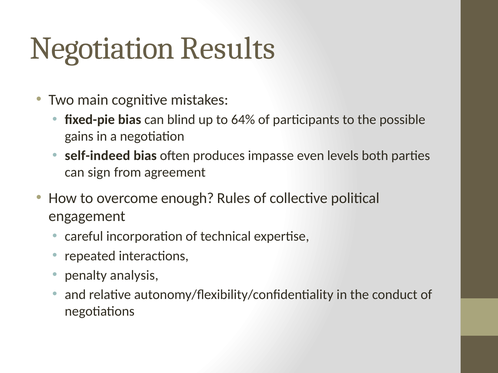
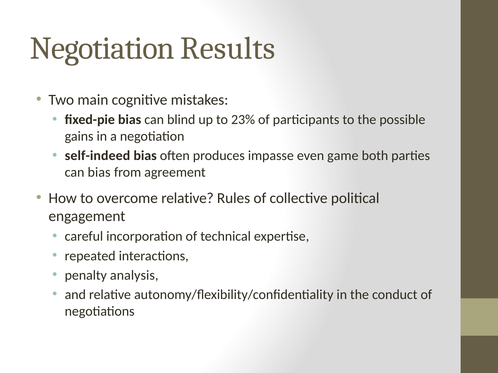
64%: 64% -> 23% (243, 120)
levels: levels -> game (343, 156)
can sign: sign -> bias (99, 173)
overcome enough: enough -> relative (187, 198)
